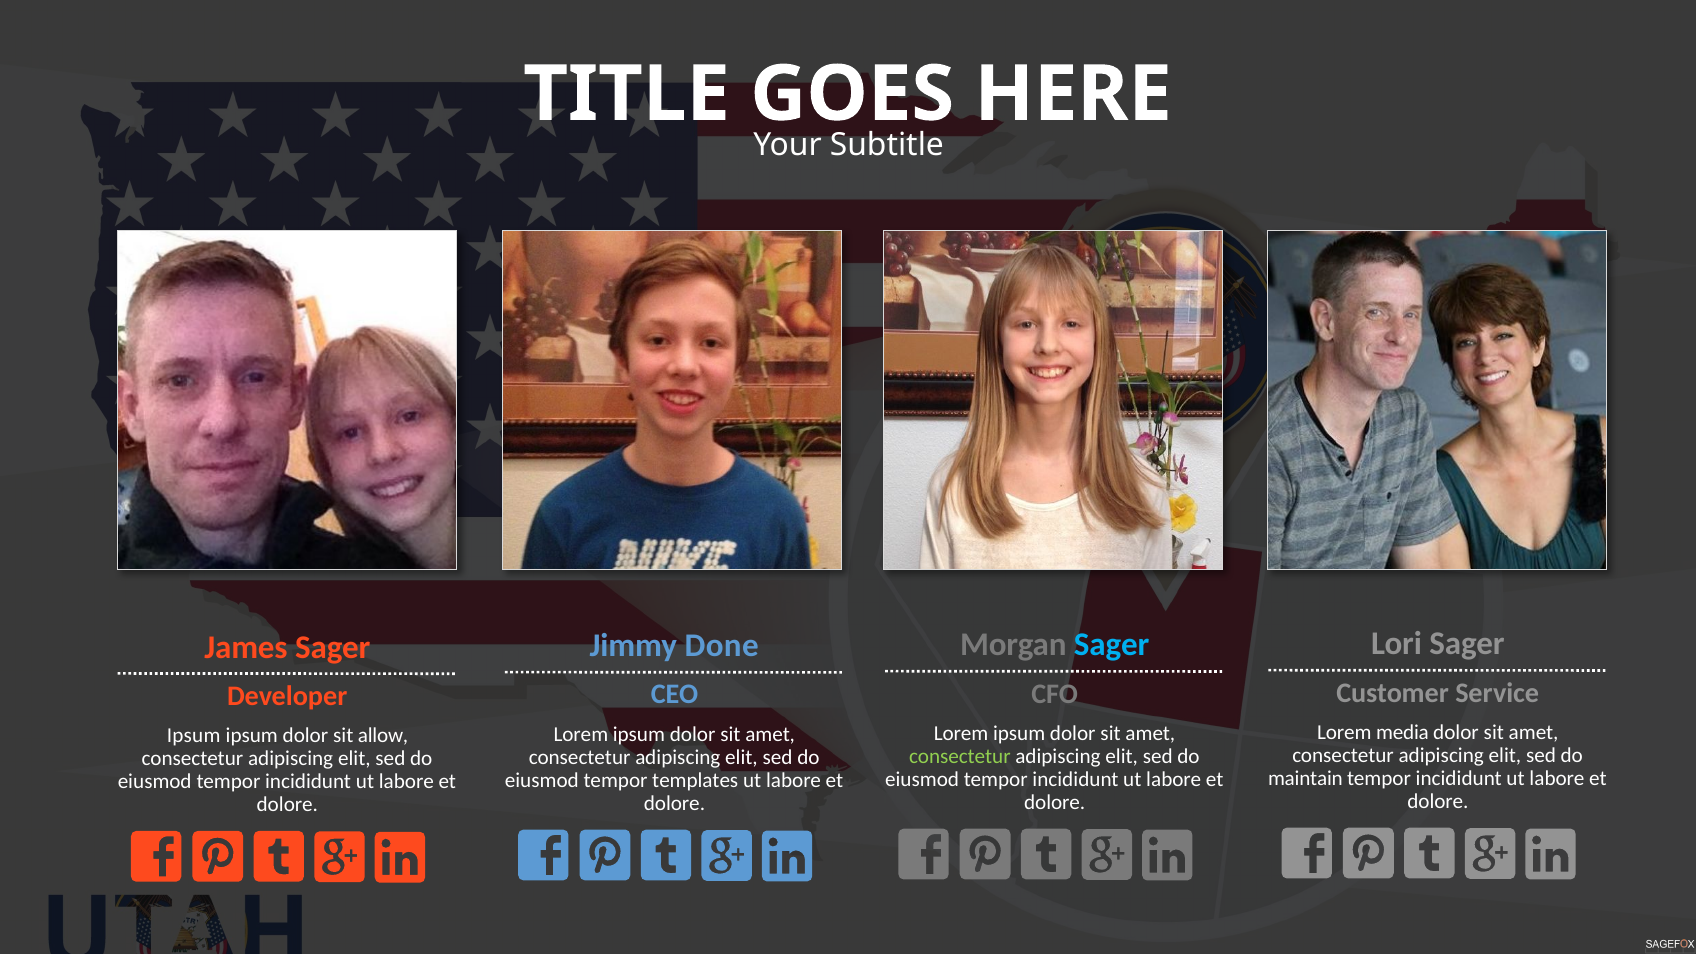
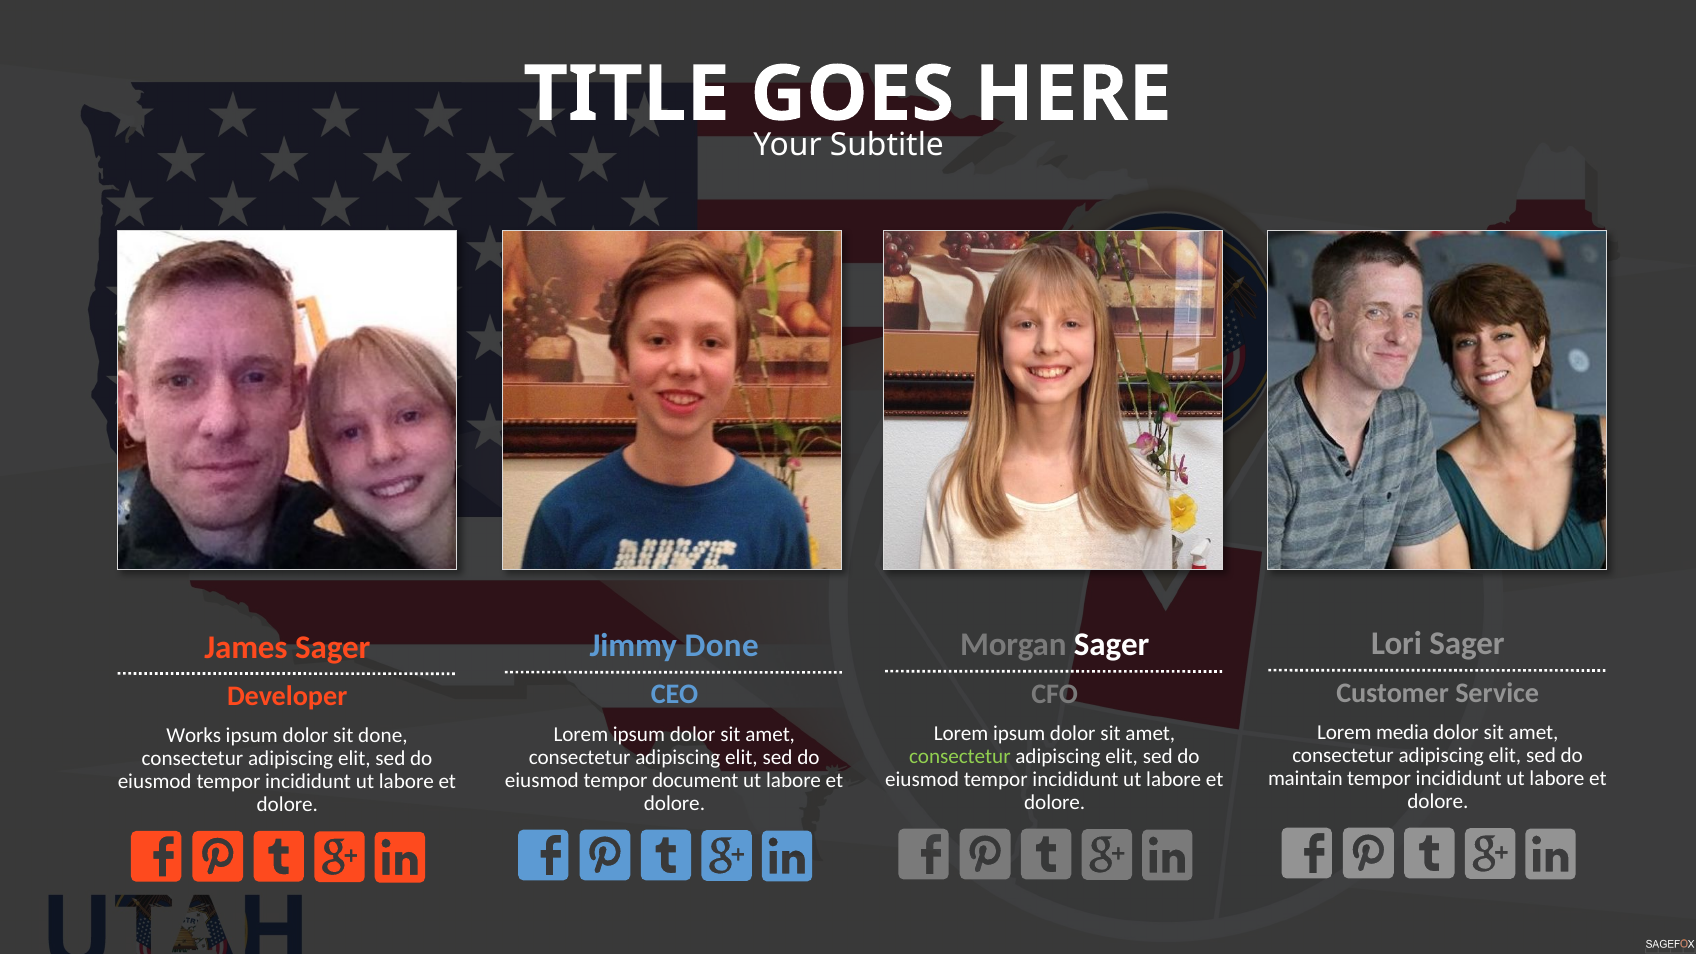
Sager colour: light blue -> white (1112, 645)
Ipsum: Ipsum -> Works (194, 736)
sit allow: allow -> done (383, 736)
templates: templates -> document (695, 780)
